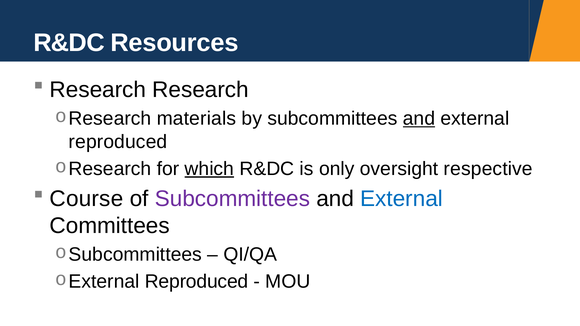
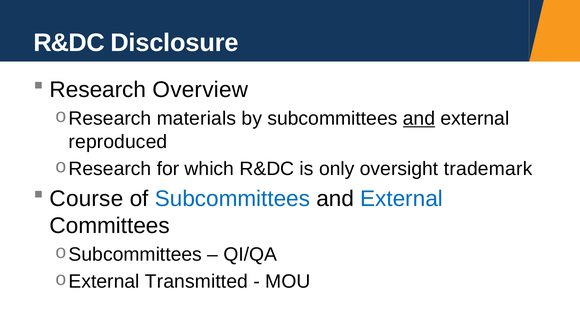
Resources: Resources -> Disclosure (174, 43)
Research Research: Research -> Overview (200, 90)
which underline: present -> none (209, 169)
respective: respective -> trademark (488, 169)
Subcommittees colour: purple -> blue (232, 199)
Reproduced: Reproduced -> Transmitted (196, 282)
